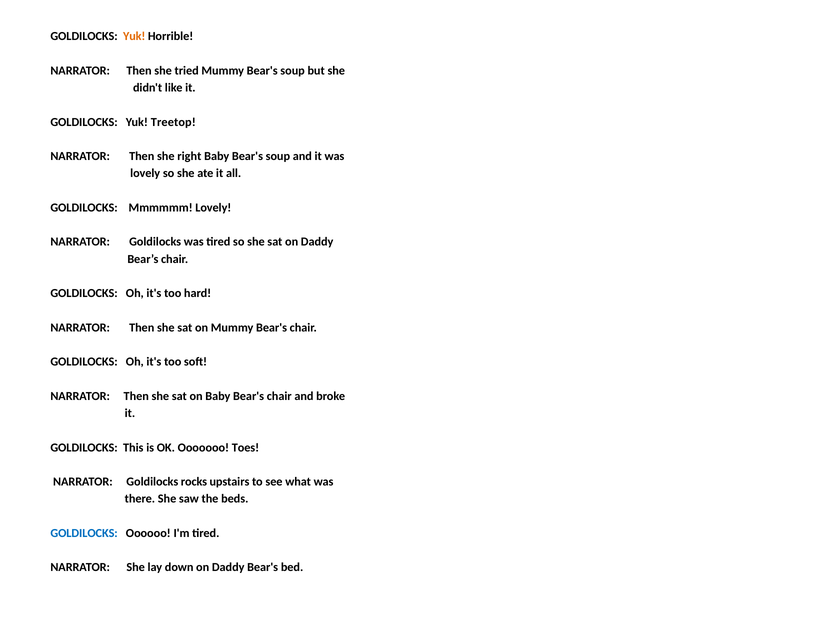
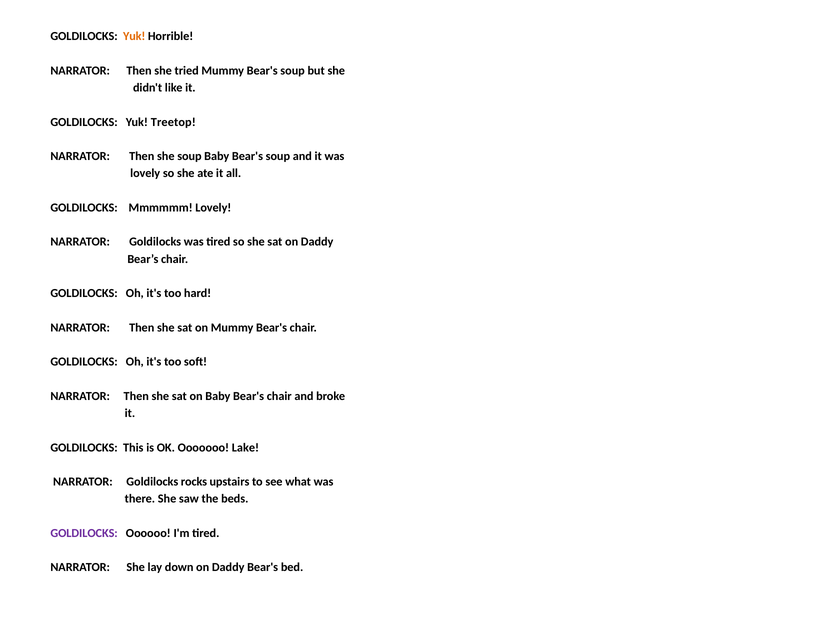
she right: right -> soup (189, 156)
Toes: Toes -> Lake (245, 447)
GOLDILOCKS colour: blue -> purple (84, 533)
